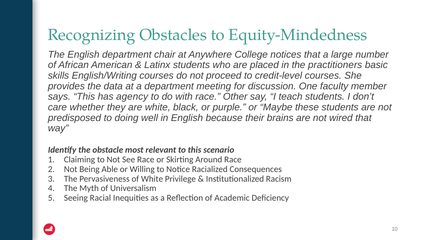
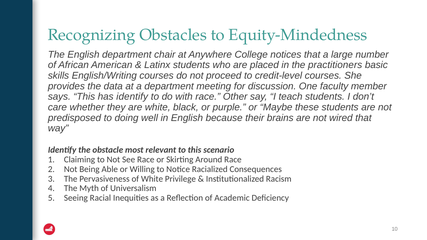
has agency: agency -> identify (132, 97)
